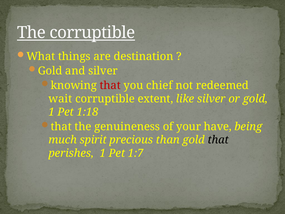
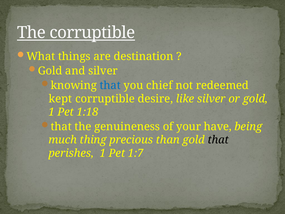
that colour: red -> blue (110, 85)
wait: wait -> kept (60, 99)
extent: extent -> desire (155, 99)
spirit: spirit -> thing (93, 140)
